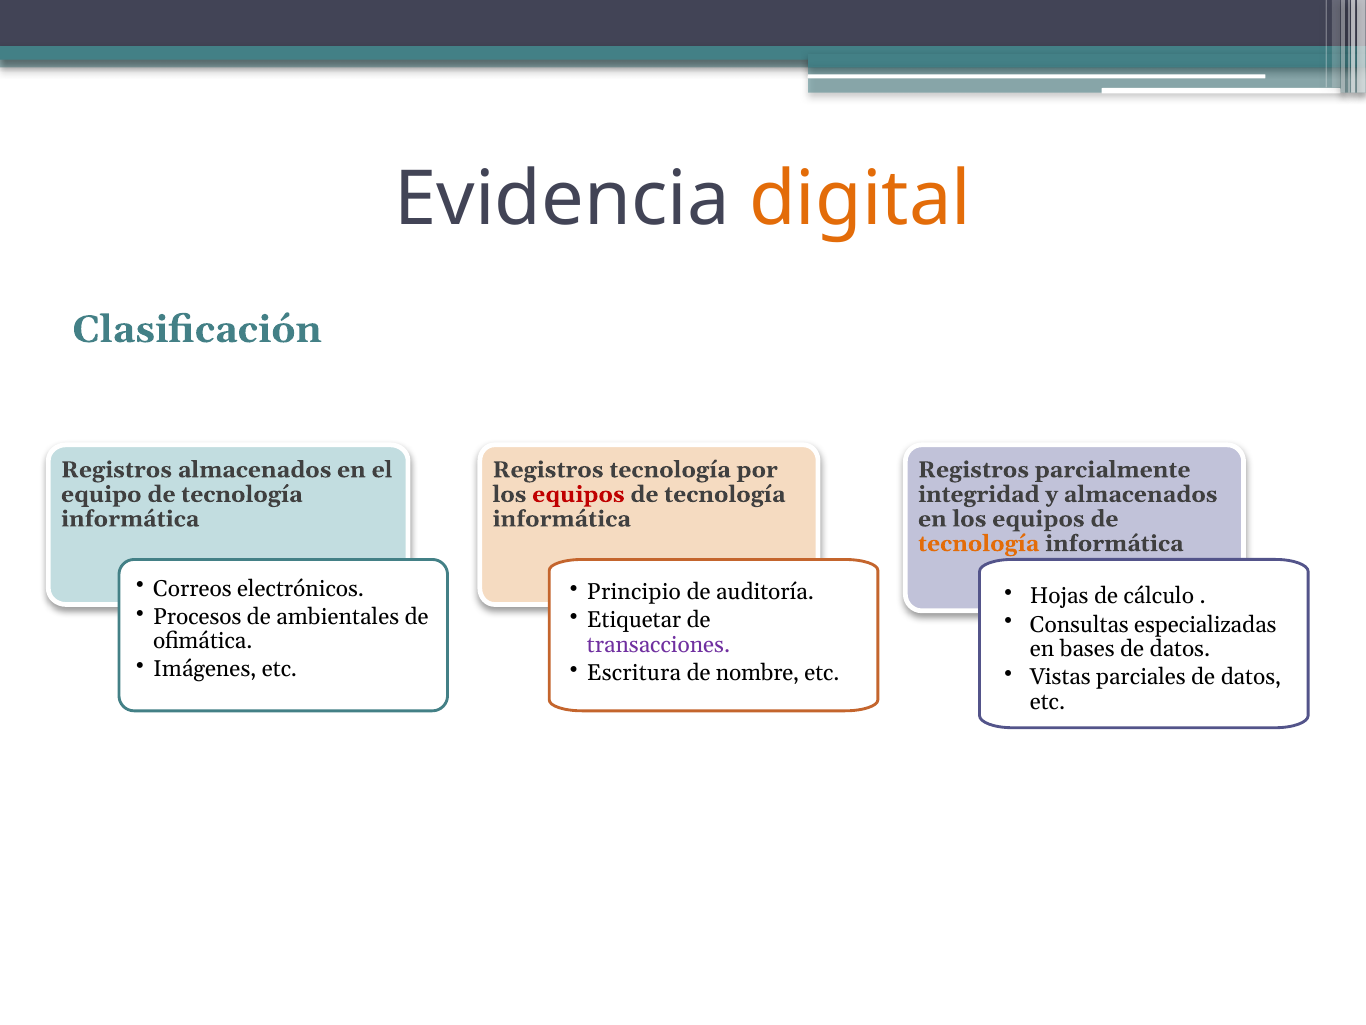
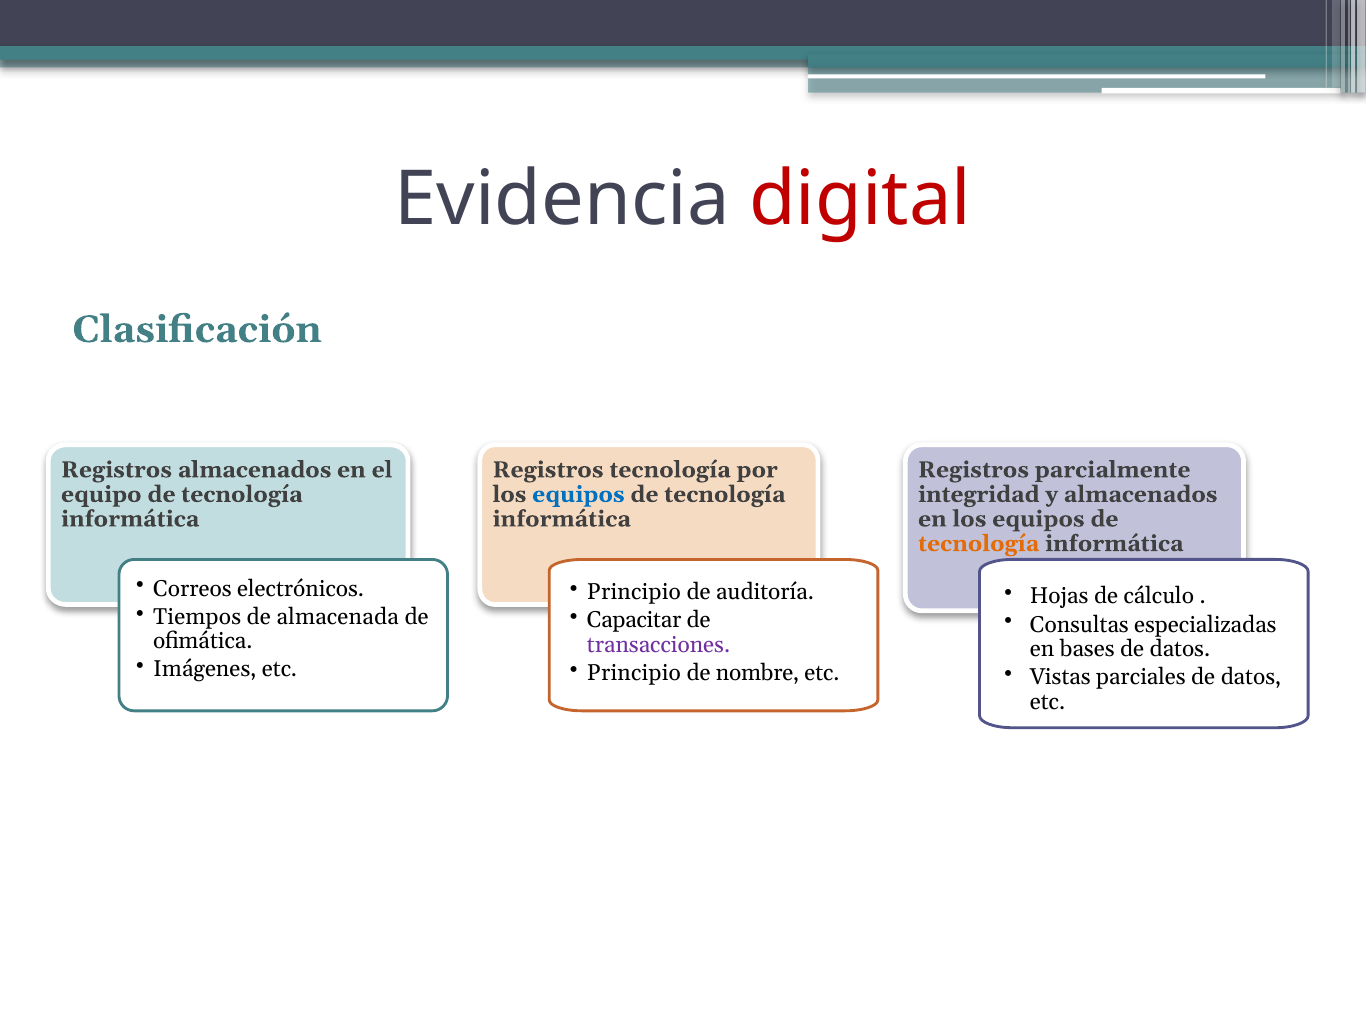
digital colour: orange -> red (860, 199)
equipos colour: red -> blue (578, 494)
Procesos: Procesos -> Tiempos (197, 617)
ambientales: ambientales -> almacenada (338, 617)
Etiquetar: Etiquetar -> Capacitar (634, 620)
Escritura: Escritura -> Principio (634, 673)
